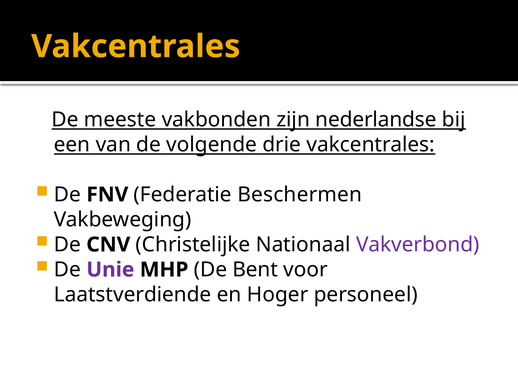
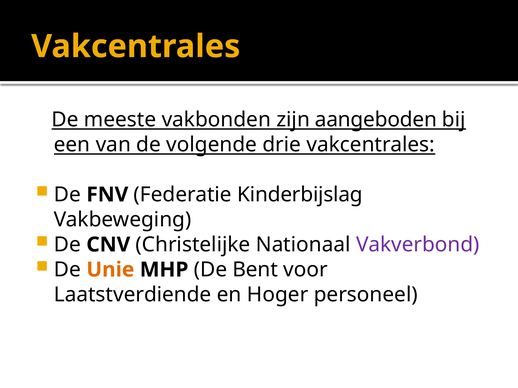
nederlandse: nederlandse -> aangeboden (376, 120)
Beschermen: Beschermen -> Kinderbijslag (300, 195)
Unie colour: purple -> orange (110, 270)
